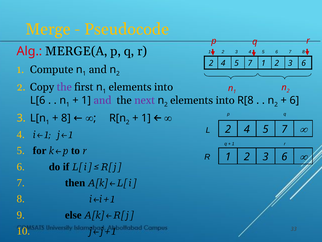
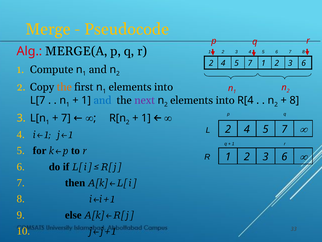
the colour: purple -> orange (64, 87)
L[6: L[6 -> L[7 (38, 100)
and colour: purple -> blue (102, 100)
R[8: R[8 -> R[4 (245, 100)
6: 6 -> 8 (294, 100)
8: 8 -> 7 (66, 118)
